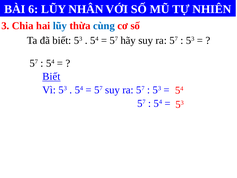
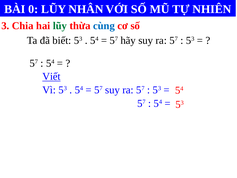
6: 6 -> 0 (33, 9)
lũy colour: blue -> green (60, 26)
Biết: Biết -> Viết (51, 76)
